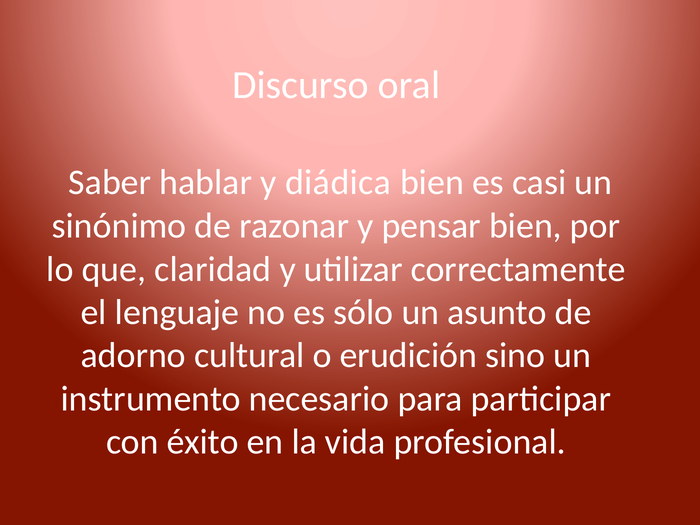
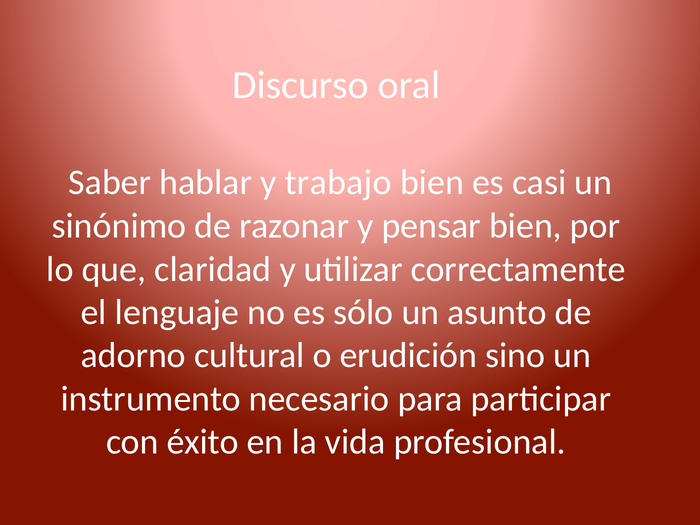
diádica: diádica -> trabajo (338, 182)
